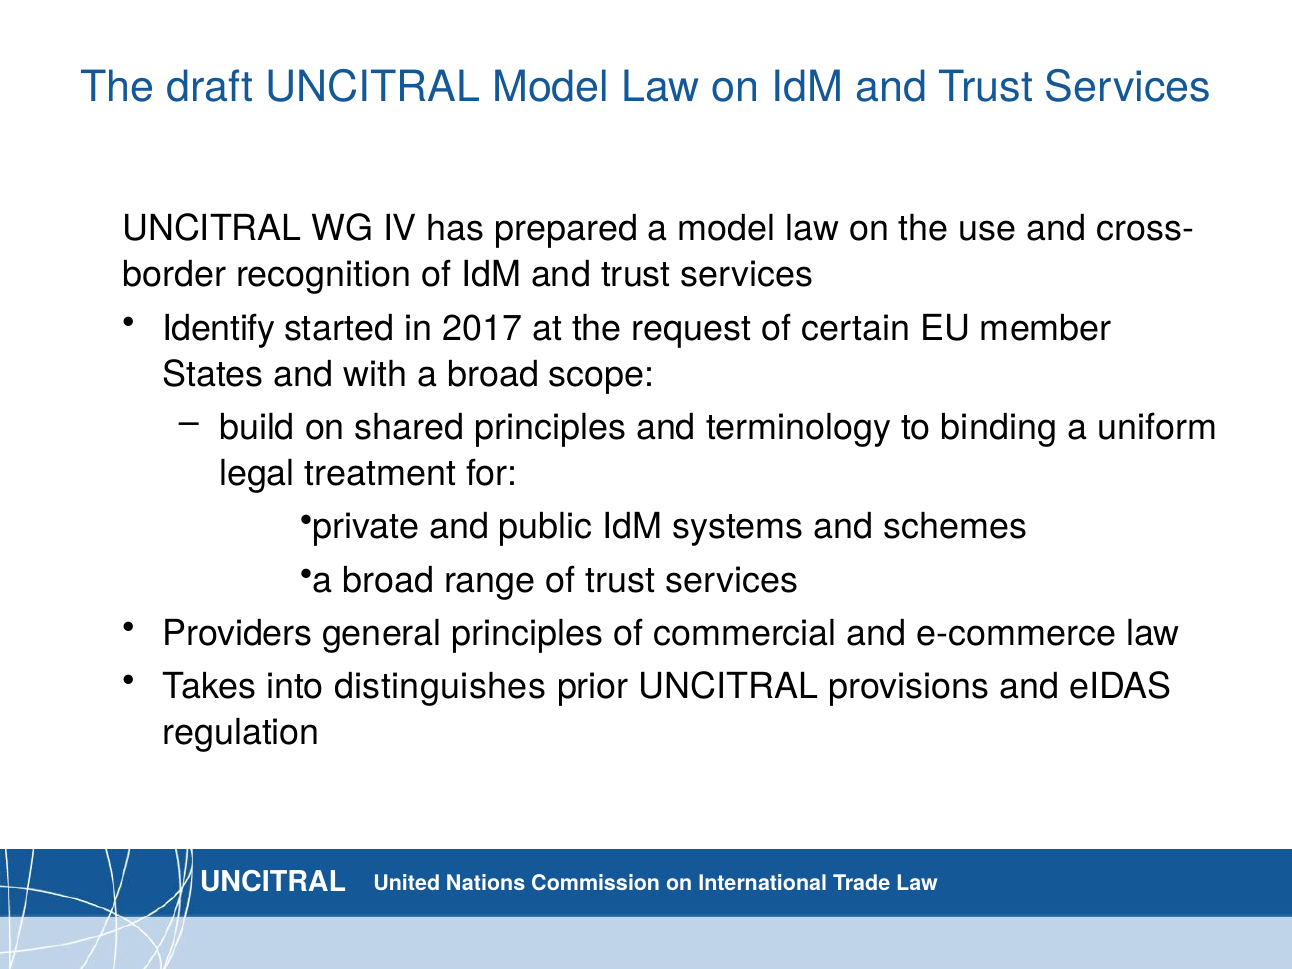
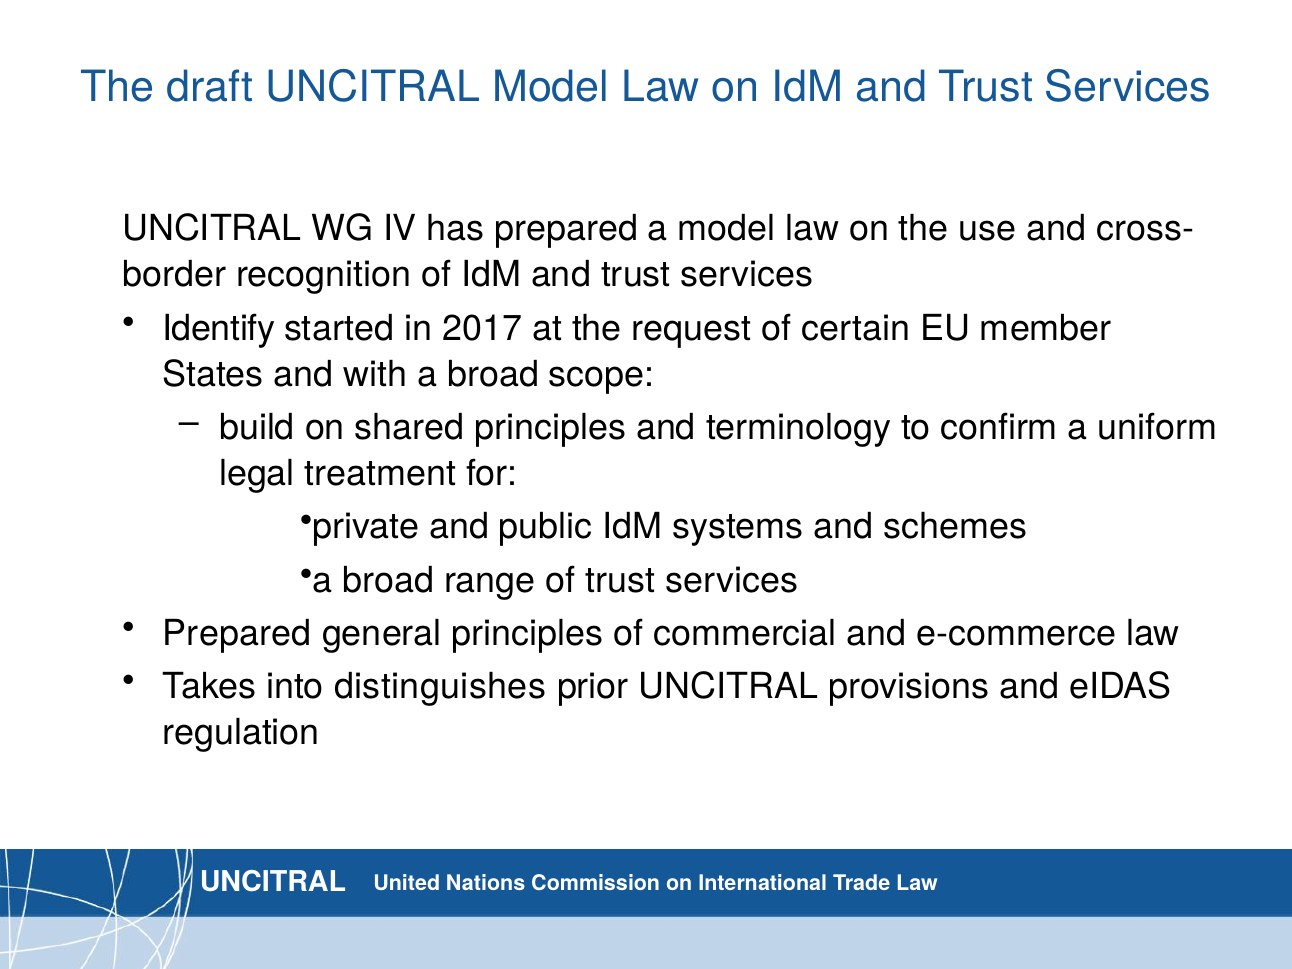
binding: binding -> confirm (999, 428)
Providers: Providers -> Prepared (237, 633)
